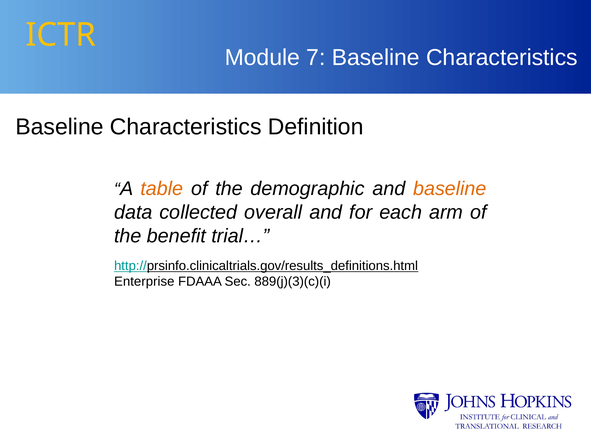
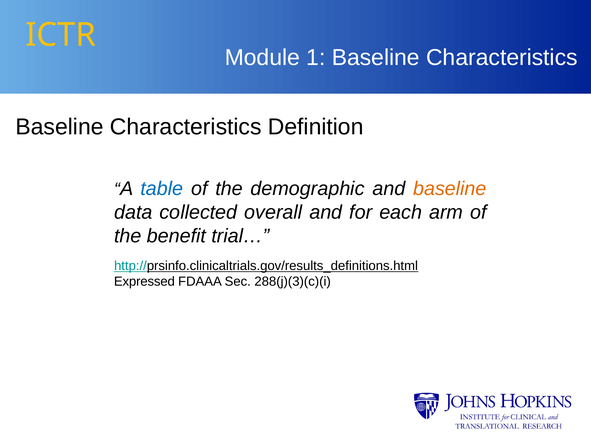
7: 7 -> 1 (316, 57)
table colour: orange -> blue (162, 188)
Enterprise: Enterprise -> Expressed (144, 281)
889(j)(3)(c)(i: 889(j)(3)(c)(i -> 288(j)(3)(c)(i (293, 281)
